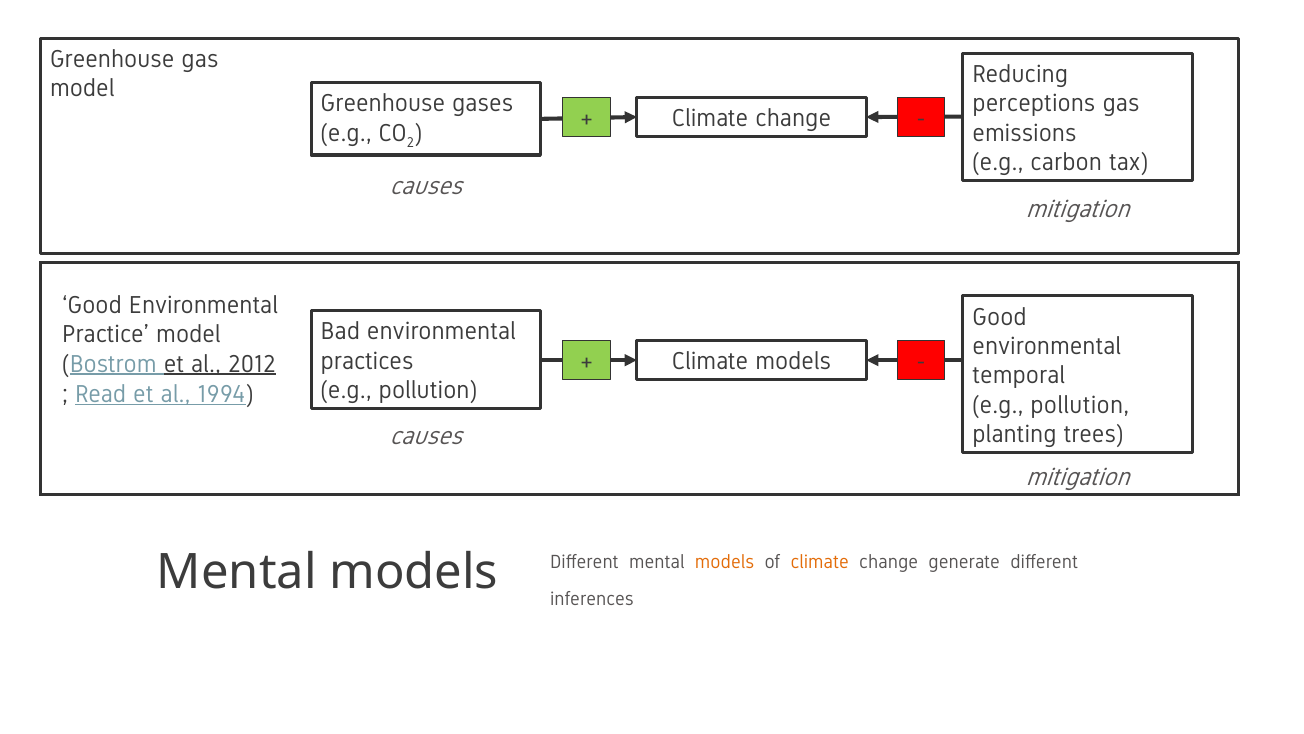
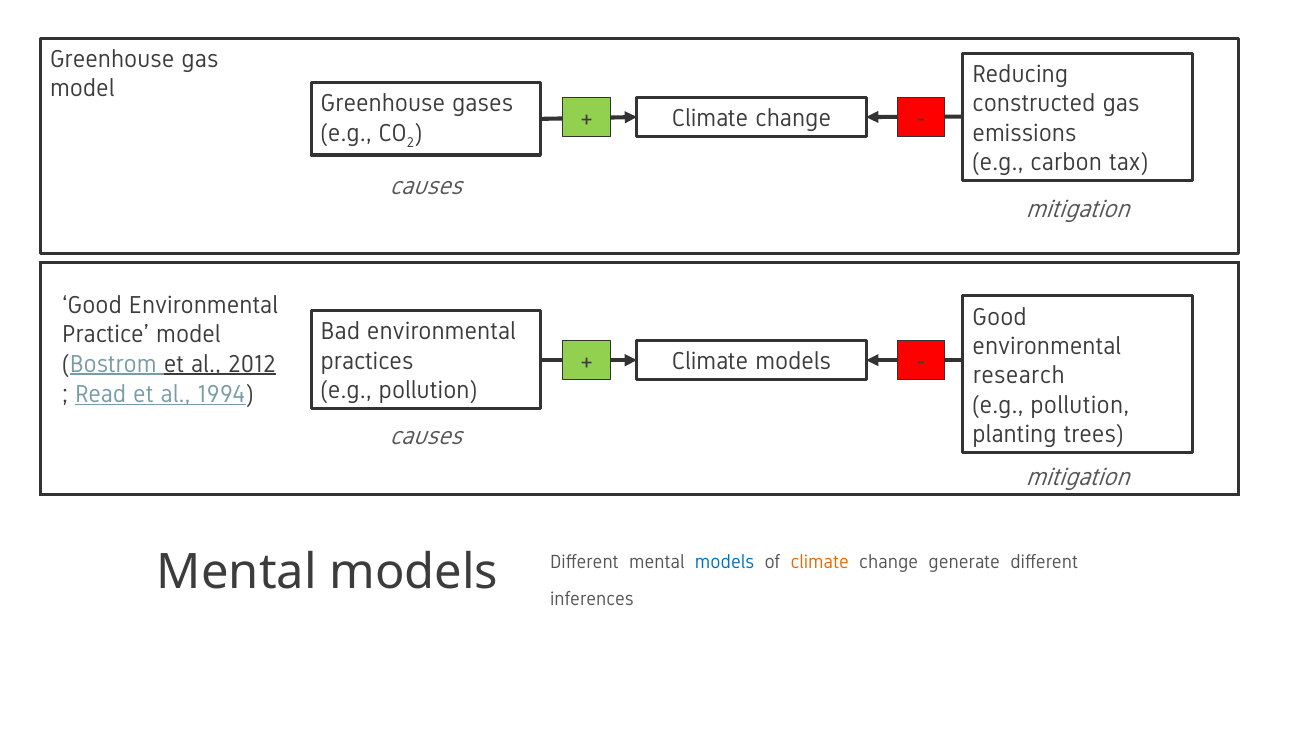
perceptions: perceptions -> constructed (1034, 104)
temporal: temporal -> research (1019, 376)
models colour: orange -> blue (725, 562)
